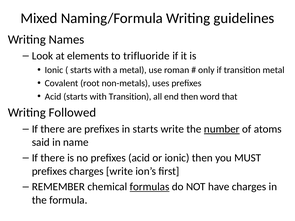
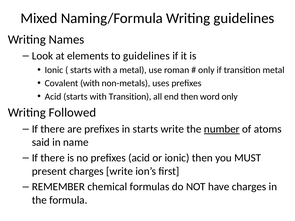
to trifluoride: trifluoride -> guidelines (146, 56)
Covalent root: root -> with (90, 83)
word that: that -> only (230, 97)
prefixes: prefixes -> present (49, 171)
formulas underline: present -> none (150, 187)
